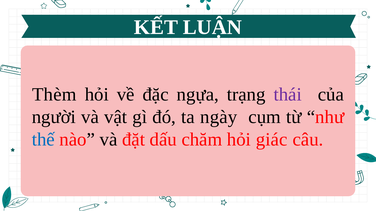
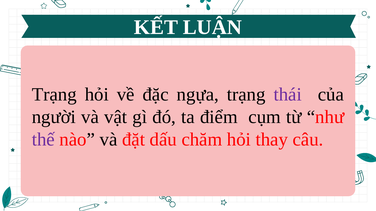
Thèm: Thèm -> Trạng (54, 95)
ngày: ngày -> điểm (219, 117)
thế colour: blue -> purple (43, 140)
giác: giác -> thay (272, 140)
